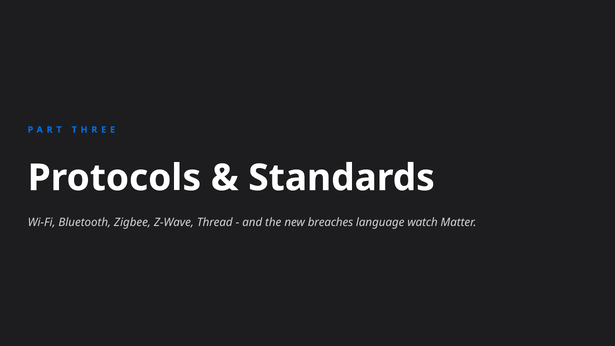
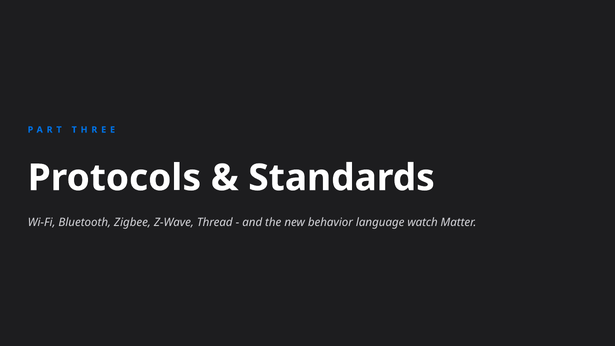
breaches: breaches -> behavior (330, 222)
